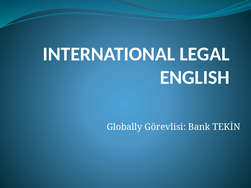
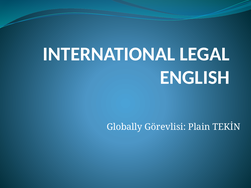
Bank: Bank -> Plain (199, 127)
